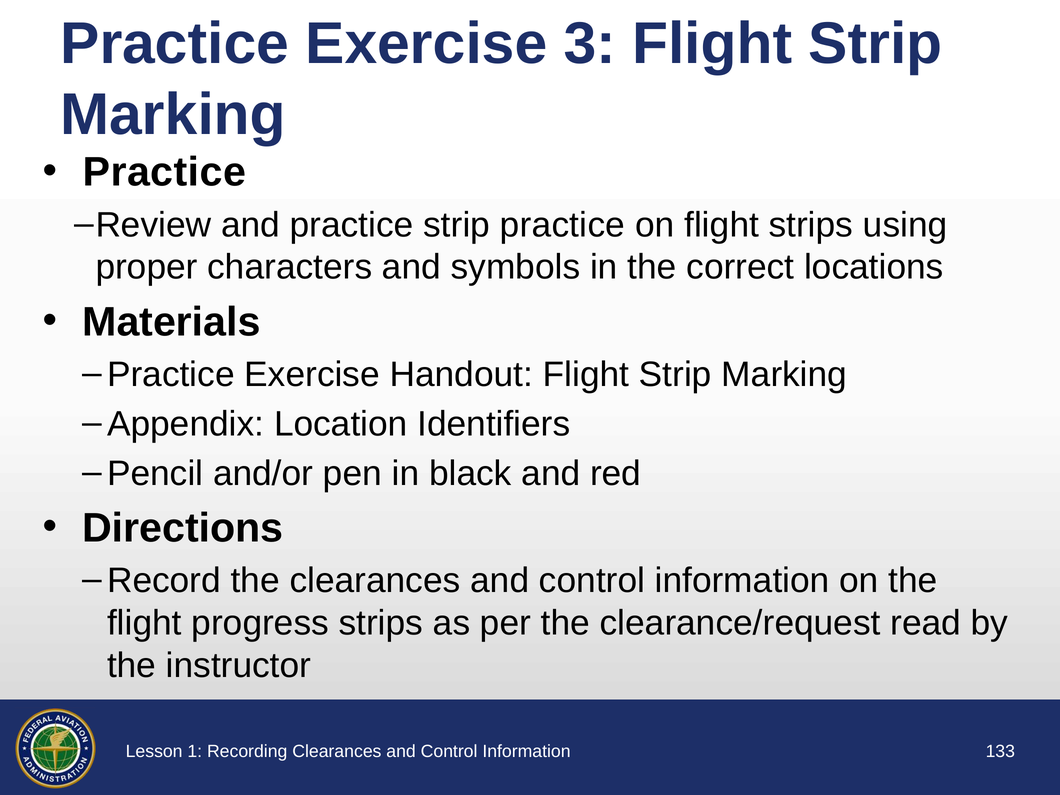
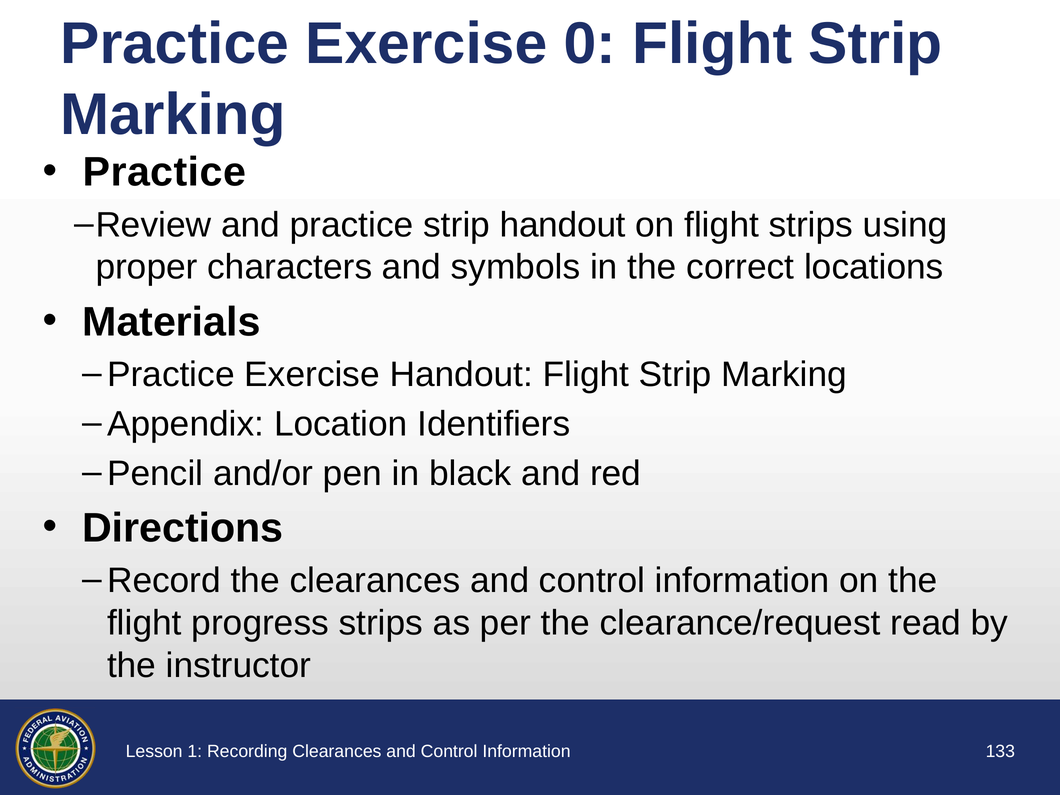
3: 3 -> 0 (590, 44)
strip practice: practice -> handout (563, 225)
